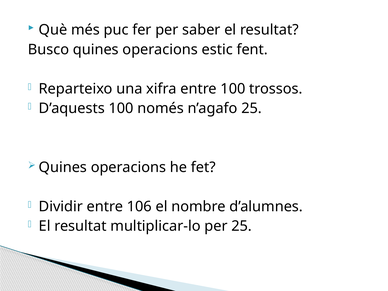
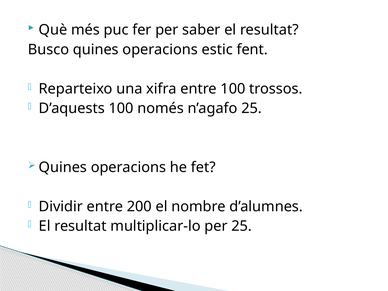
106: 106 -> 200 (139, 207)
